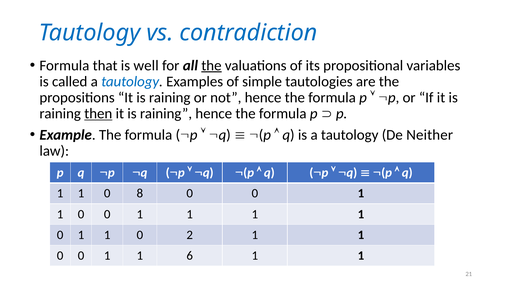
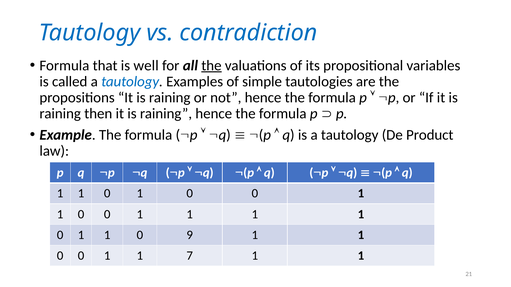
then underline: present -> none (98, 114)
Neither: Neither -> Product (430, 135)
8: 8 -> 1 (140, 194)
2: 2 -> 9 (190, 235)
6: 6 -> 7 (190, 256)
